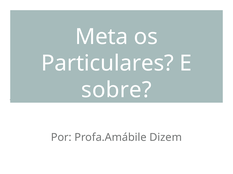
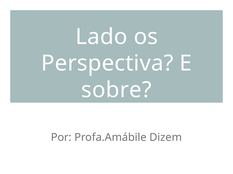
Meta: Meta -> Lado (101, 37)
Particulares: Particulares -> Perspectiva (107, 64)
